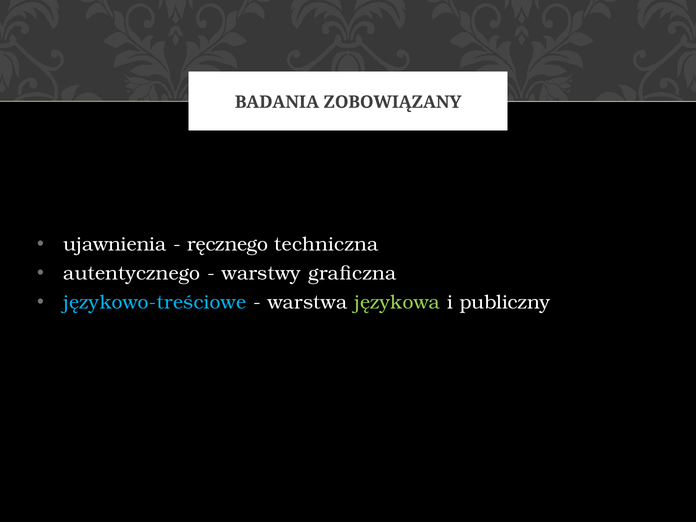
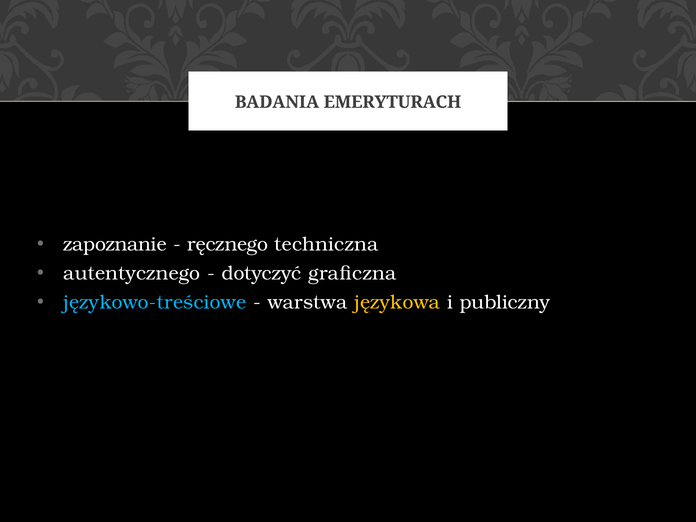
ZOBOWIĄZANY: ZOBOWIĄZANY -> EMERYTURACH (392, 102)
ujawnienia: ujawnienia -> zapoznanie (115, 245)
warstwy: warstwy -> dotyczyć (262, 274)
językowa colour: light green -> yellow (397, 303)
